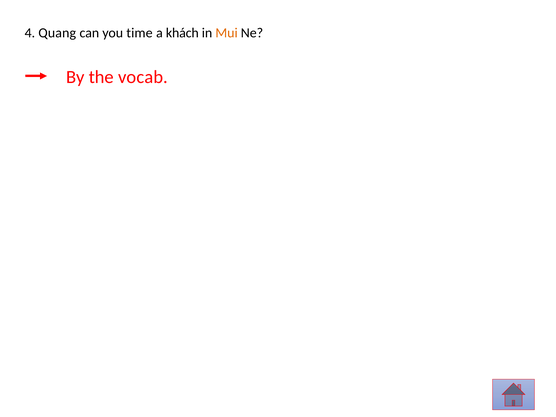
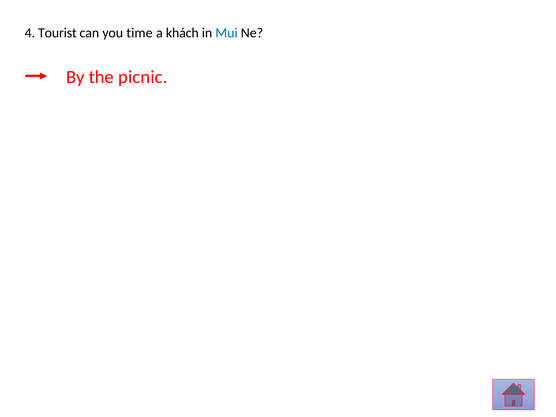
Quang: Quang -> Tourist (57, 33)
Mui colour: orange -> blue (227, 33)
vocab: vocab -> picnic (143, 77)
